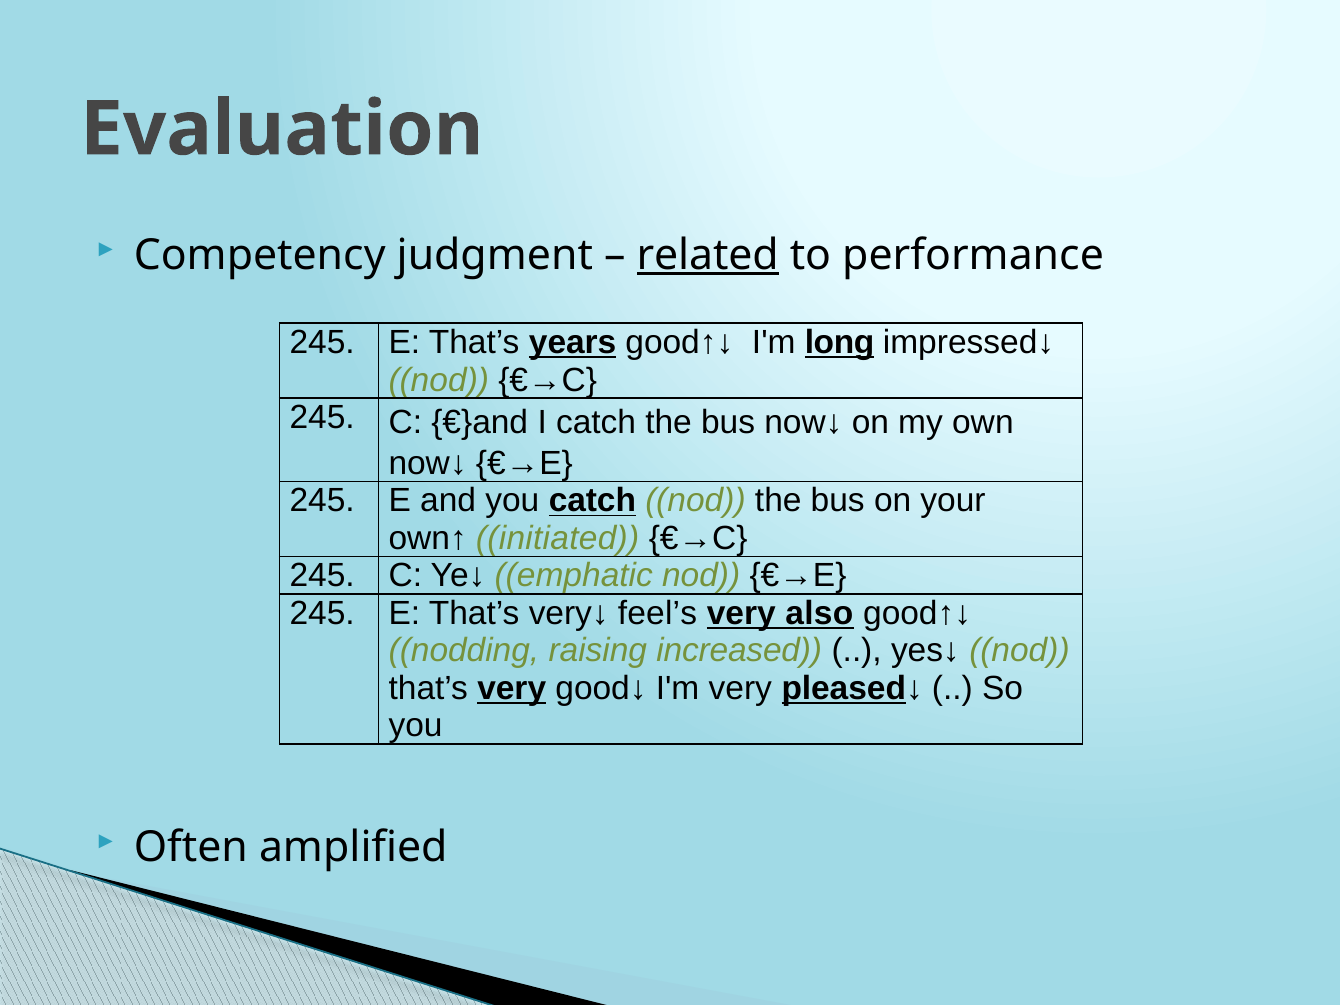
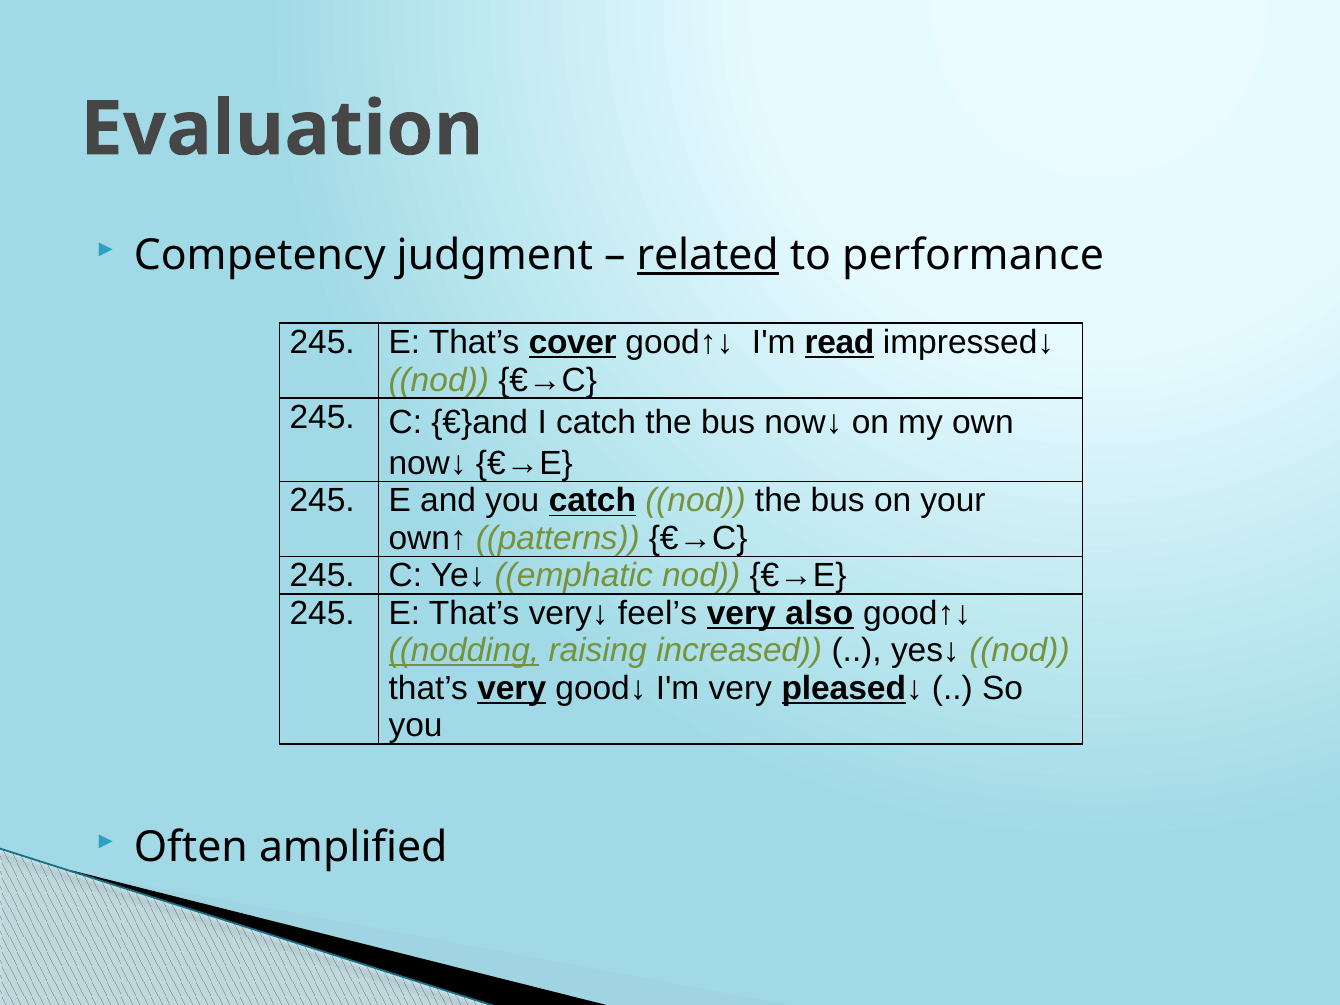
years: years -> cover (573, 342)
long: long -> read (840, 342)
initiated: initiated -> patterns (558, 538)
nodding underline: none -> present (464, 651)
